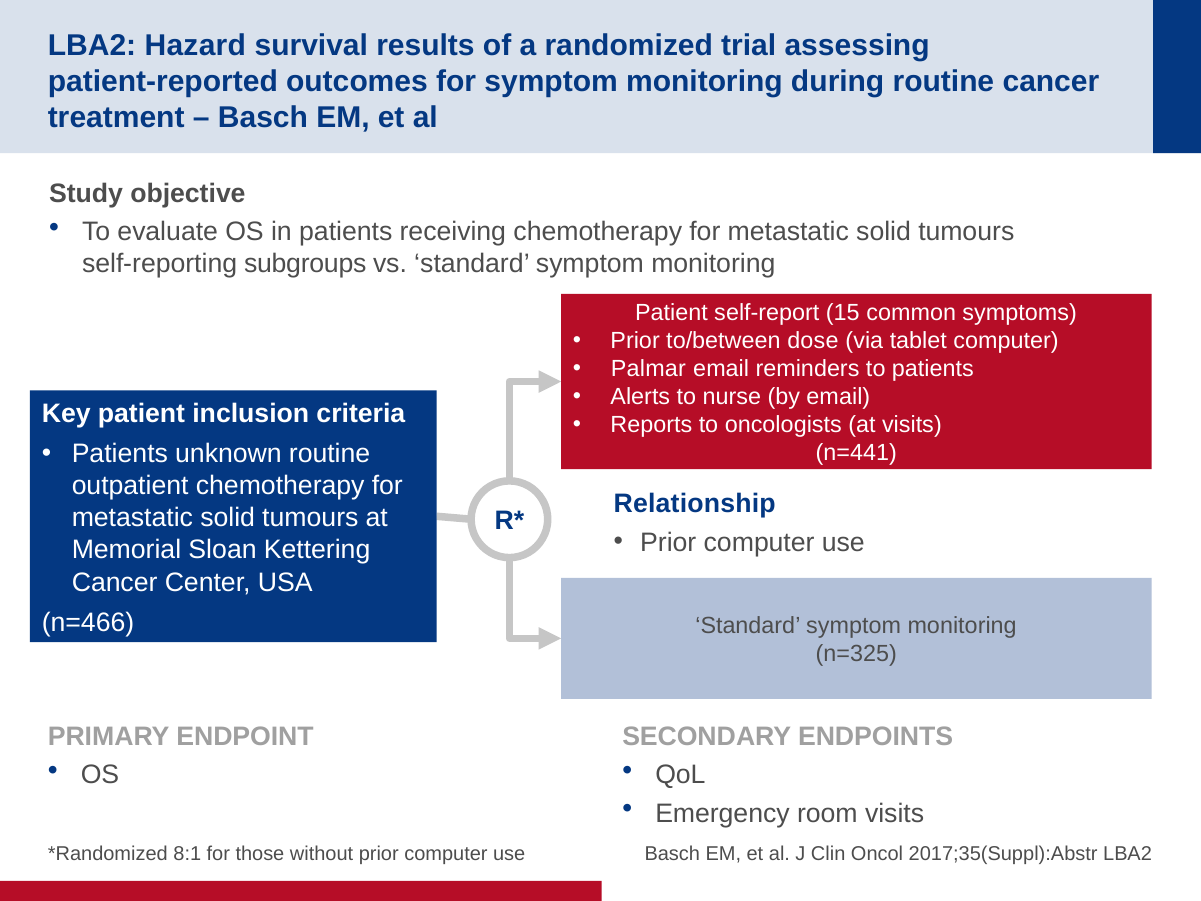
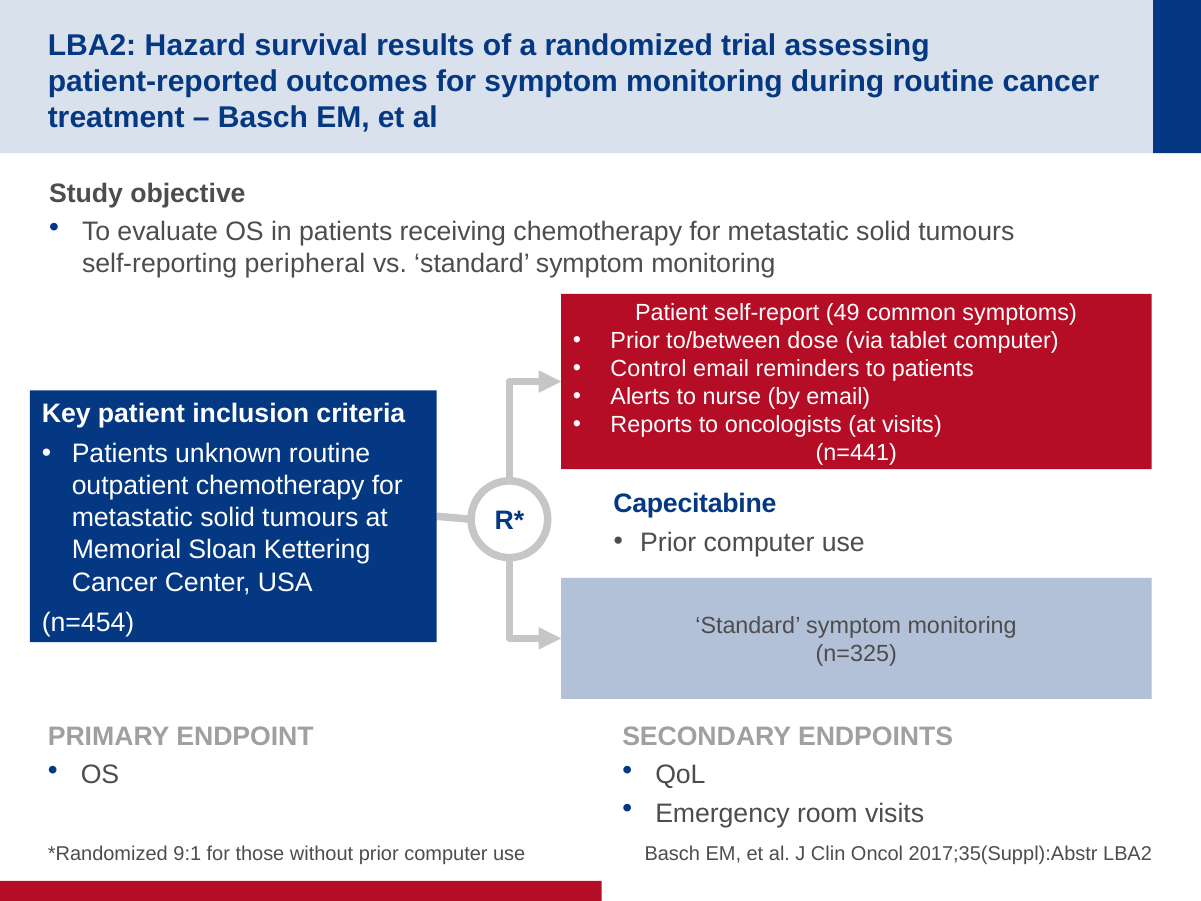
subgroups: subgroups -> peripheral (305, 264)
15: 15 -> 49 (843, 313)
Palmar: Palmar -> Control (648, 369)
Relationship: Relationship -> Capecitabine (695, 504)
n=466: n=466 -> n=454 (88, 622)
8:1: 8:1 -> 9:1 (187, 854)
